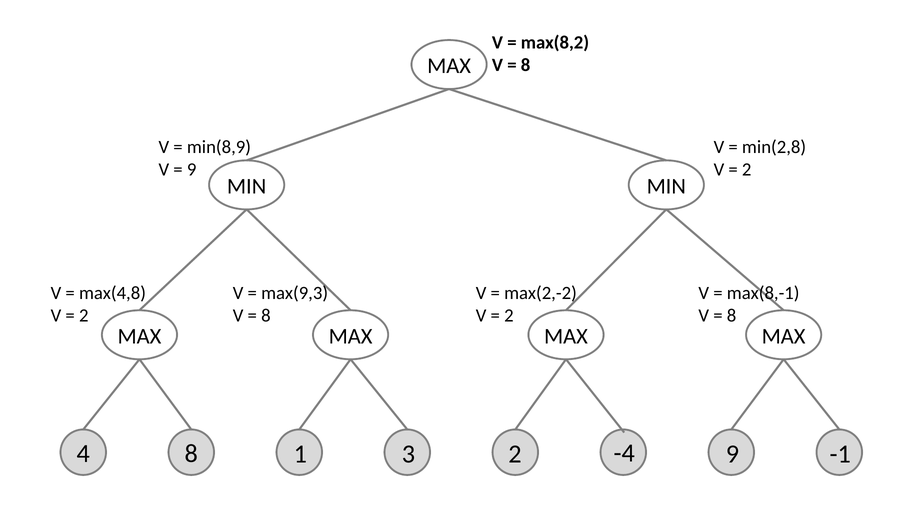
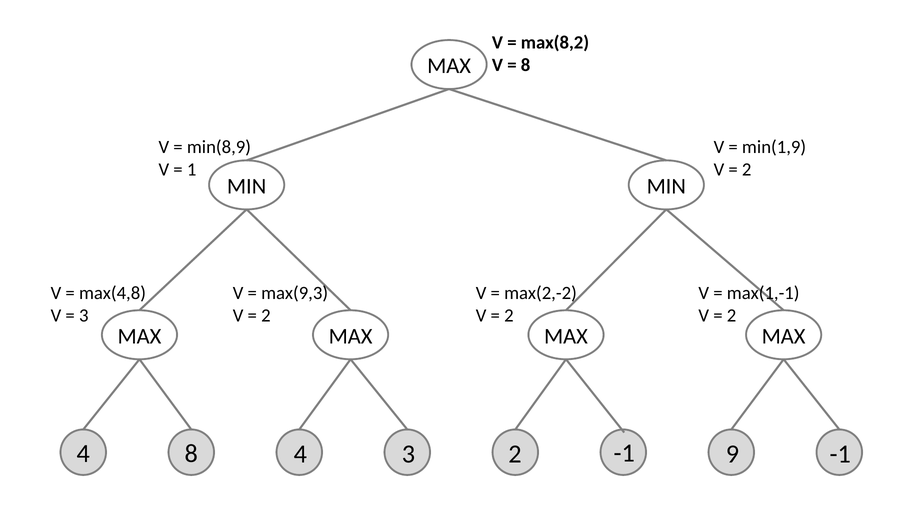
min(2,8: min(2,8 -> min(1,9 (774, 147)
9: 9 -> 1 (192, 170)
max(8,-1: max(8,-1 -> max(1,-1 (763, 293)
2: 2 -> 3 (84, 316)
8: 8 -> 2 (266, 316)
8: 8 -> 2 (732, 316)
8 1: 1 -> 4 (300, 454)
2 -4: -4 -> -1 (624, 453)
